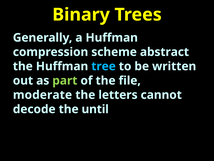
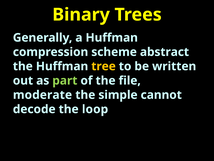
tree colour: light blue -> yellow (104, 66)
letters: letters -> simple (118, 95)
until: until -> loop (95, 109)
